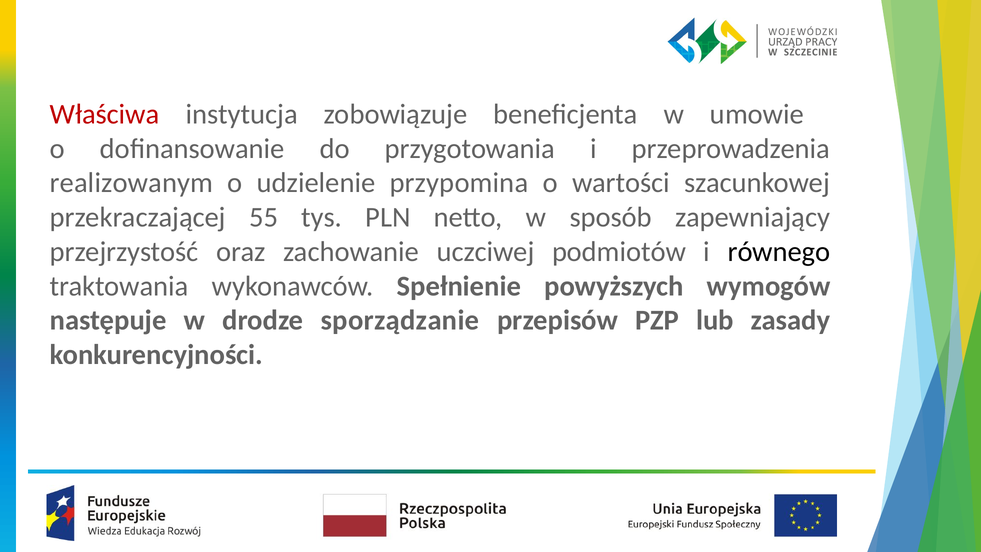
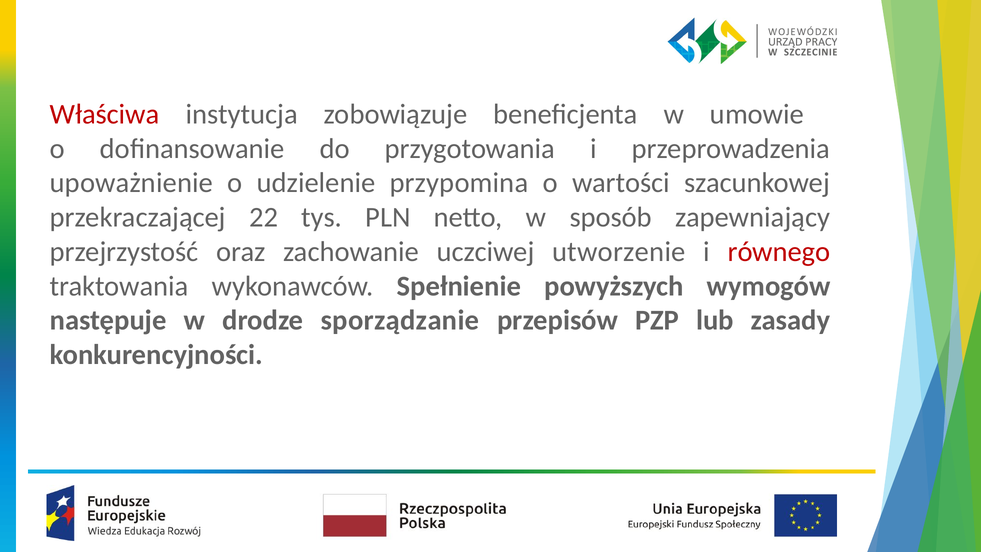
realizowanym: realizowanym -> upoważnienie (131, 183)
55: 55 -> 22 (264, 217)
podmiotów: podmiotów -> utworzenie (619, 252)
równego colour: black -> red (779, 252)
